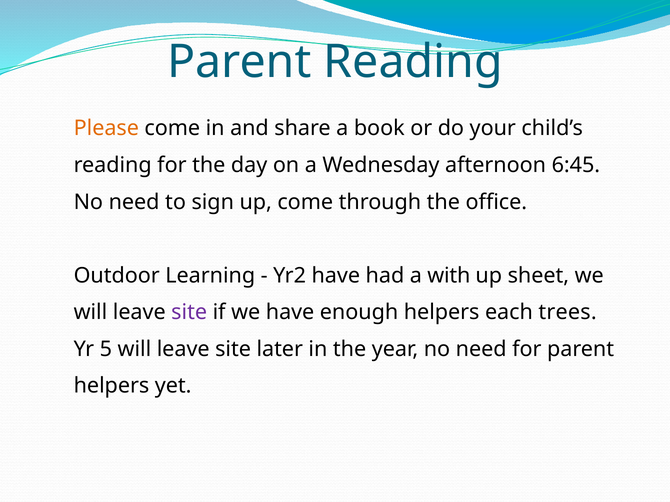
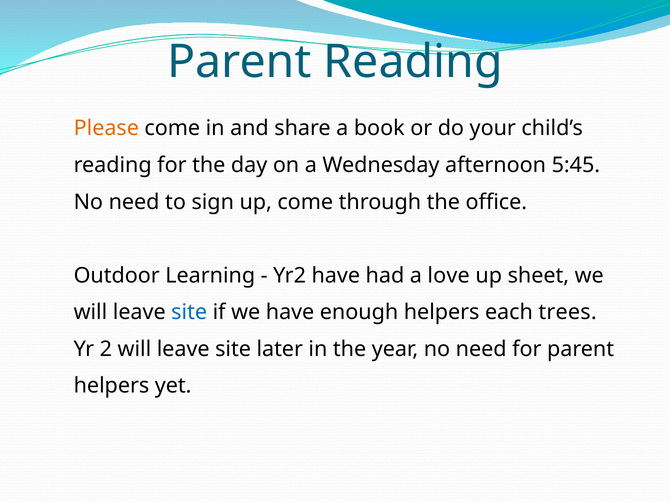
6:45: 6:45 -> 5:45 (576, 165)
with: with -> love (449, 276)
site colour: purple -> blue (189, 313)
5: 5 -> 2 (106, 349)
